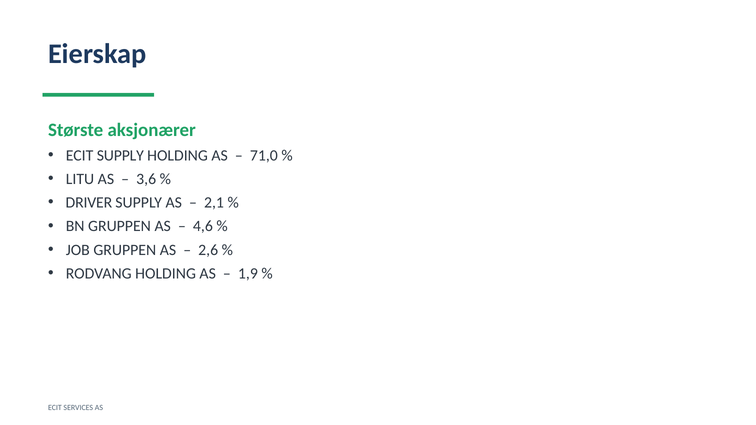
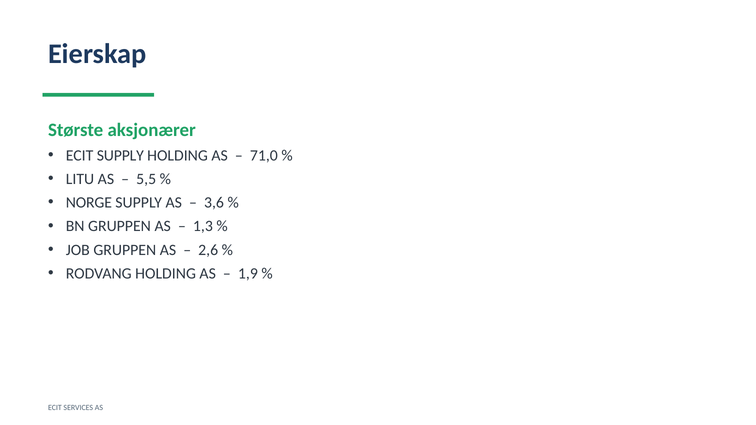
3,6: 3,6 -> 5,5 (146, 179)
DRIVER: DRIVER -> NORGE (89, 203)
2,1: 2,1 -> 3,6 (214, 203)
4,6: 4,6 -> 1,3 (203, 226)
